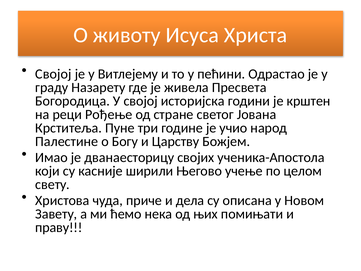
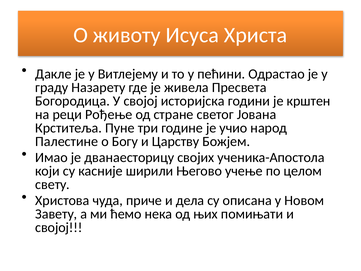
Својој: Својој -> Дакле (53, 74)
праву: праву -> својој (59, 227)
